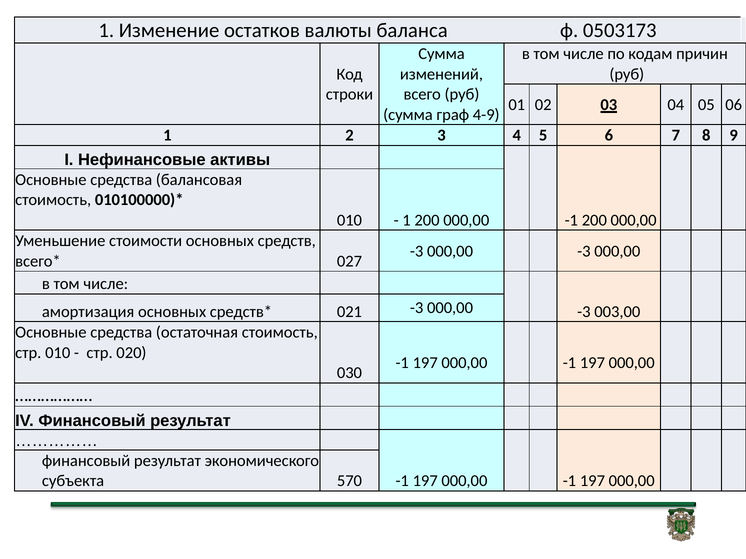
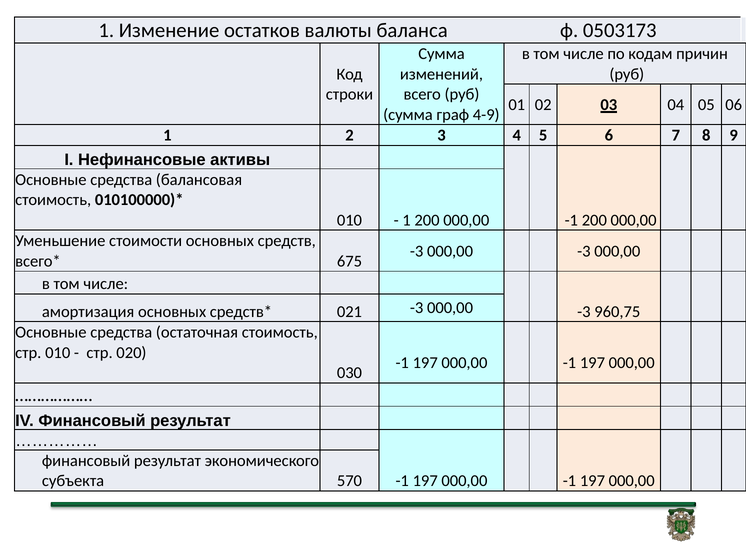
027: 027 -> 675 (349, 262)
003,00: 003,00 -> 960,75 (617, 312)
